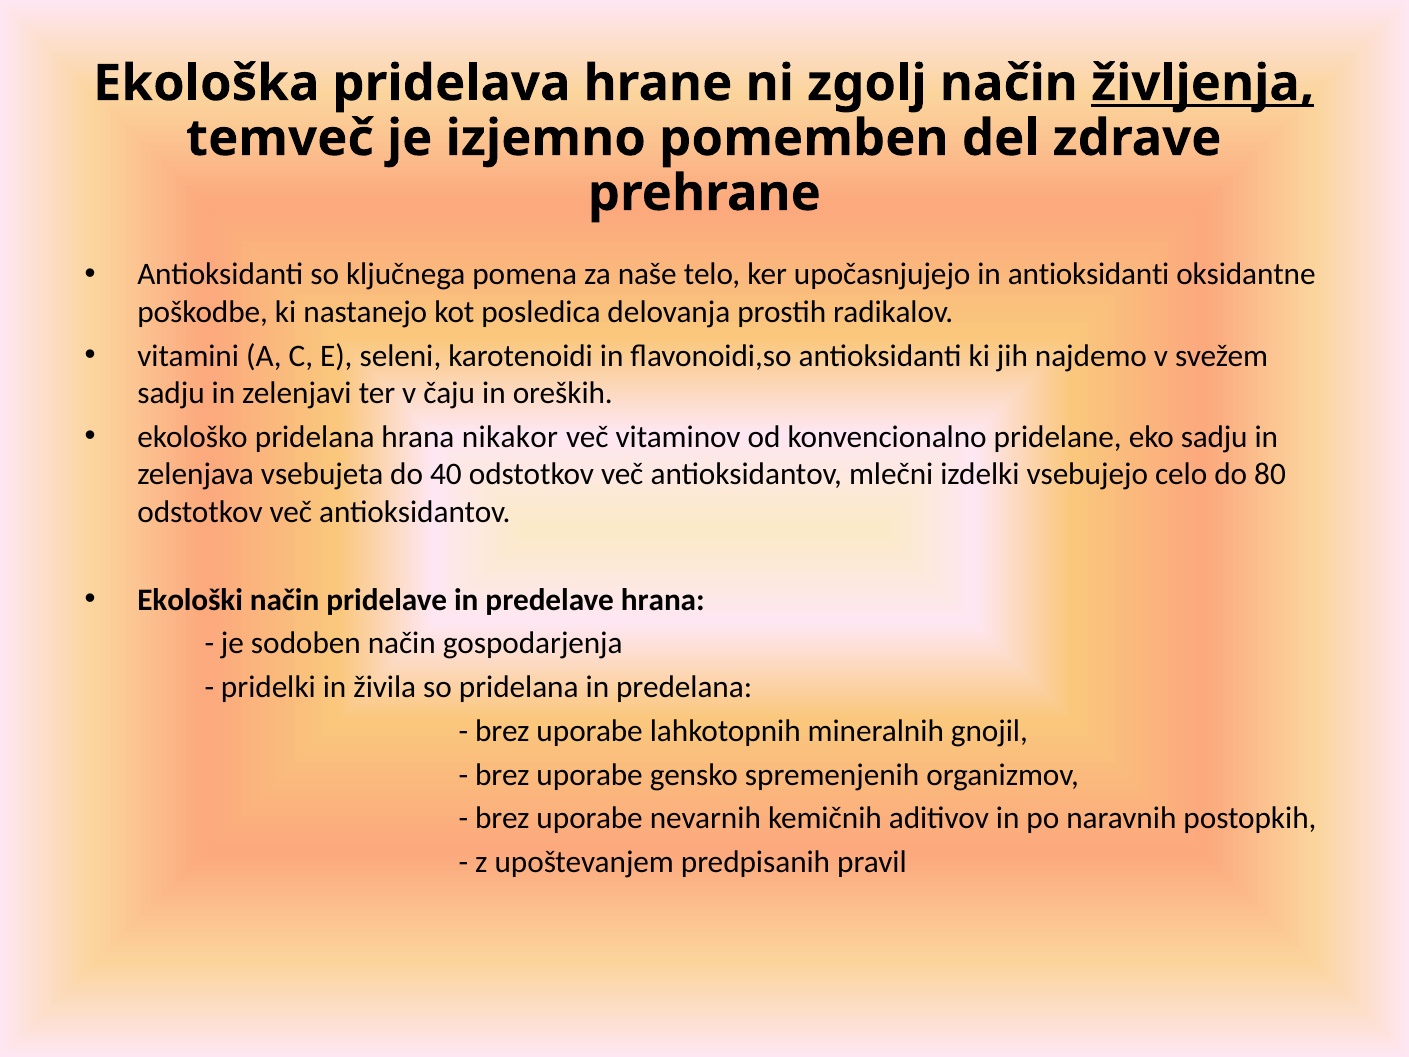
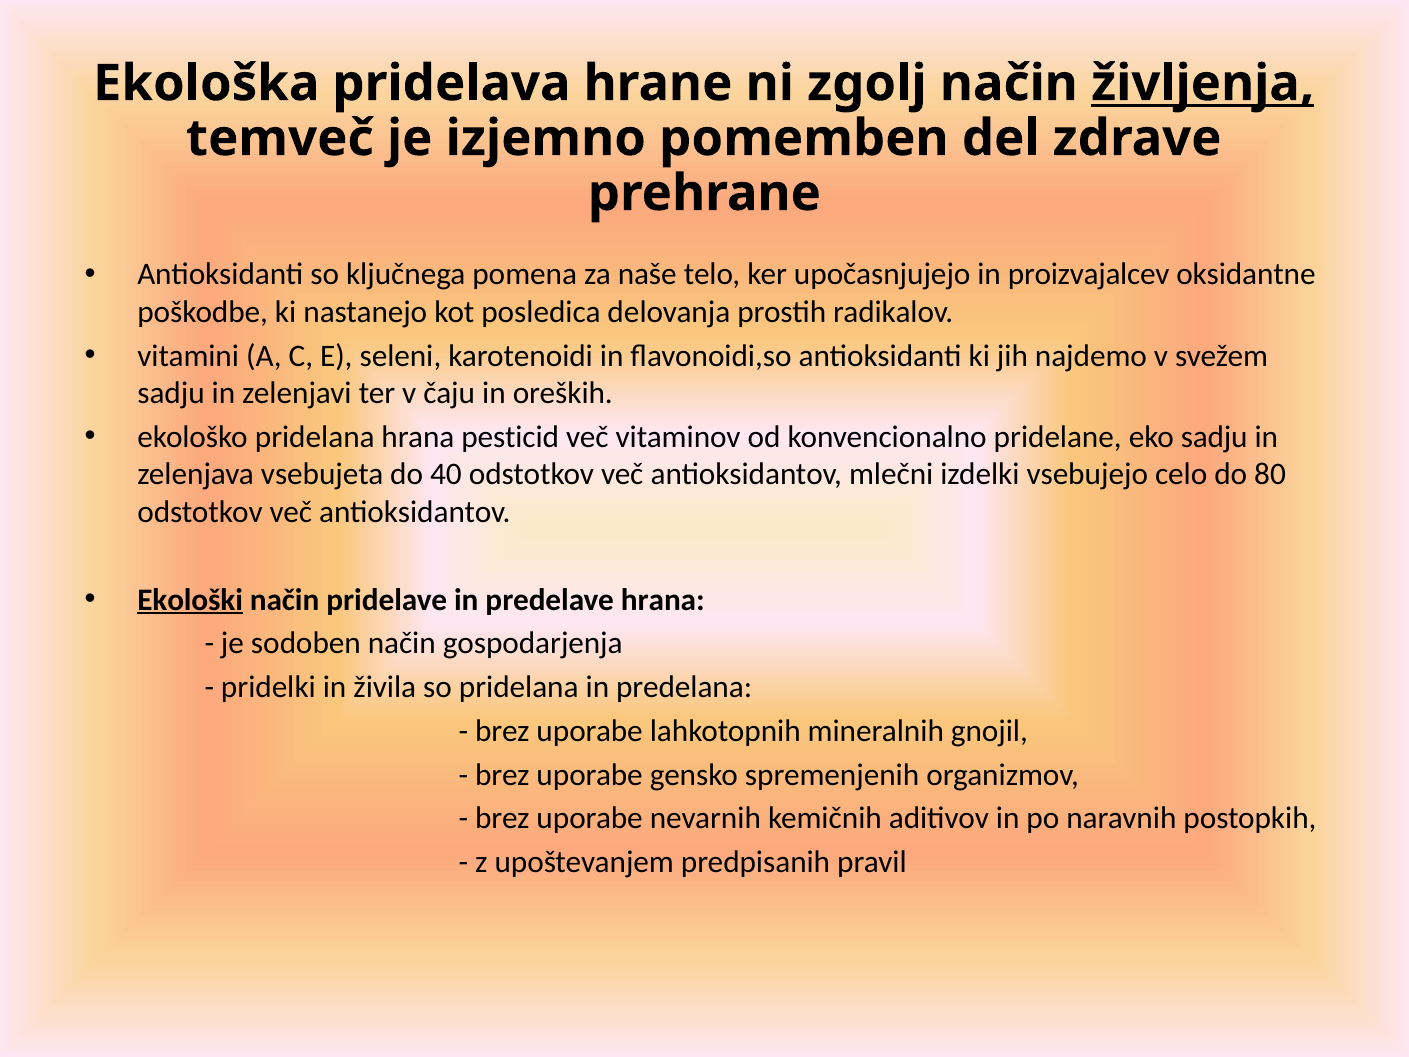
in antioksidanti: antioksidanti -> proizvajalcev (1089, 275)
nikakor: nikakor -> pesticid (510, 437)
Ekološki underline: none -> present (190, 600)
